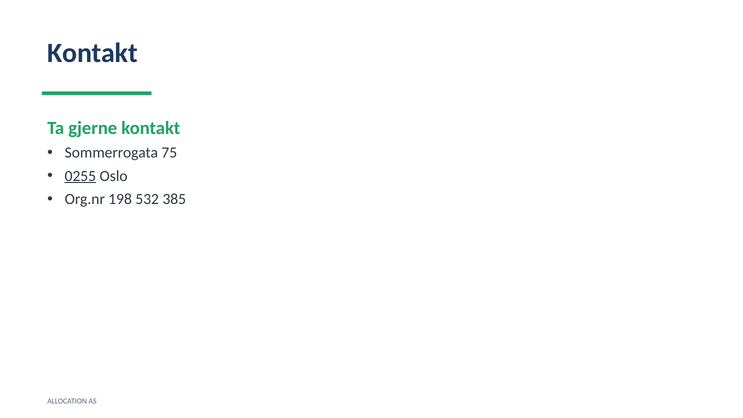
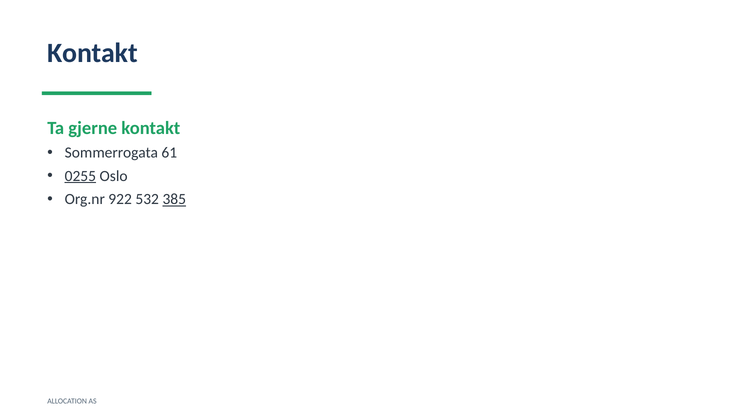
75: 75 -> 61 (169, 153)
198: 198 -> 922 (120, 199)
385 underline: none -> present (174, 199)
